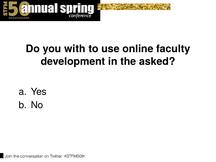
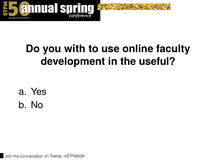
asked: asked -> useful (157, 61)
